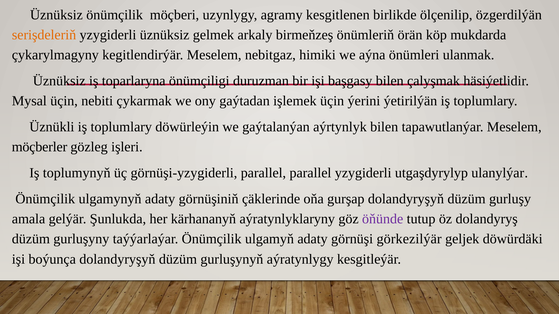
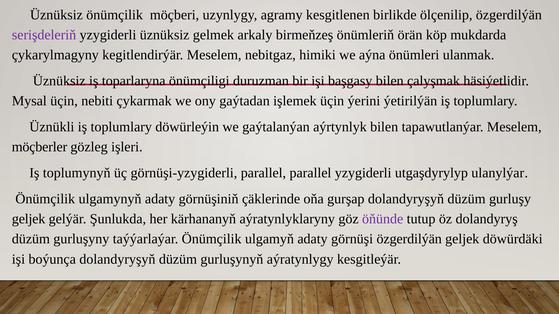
serişdeleriň colour: orange -> purple (44, 35)
amala: amala -> geljek (29, 219)
görnüşi görkezilýär: görkezilýär -> özgerdilýän (409, 239)
